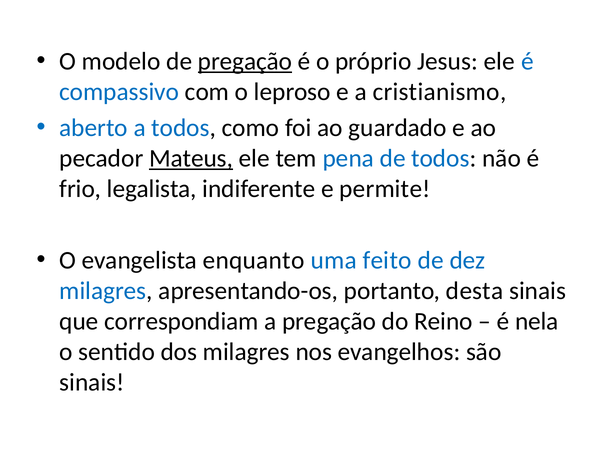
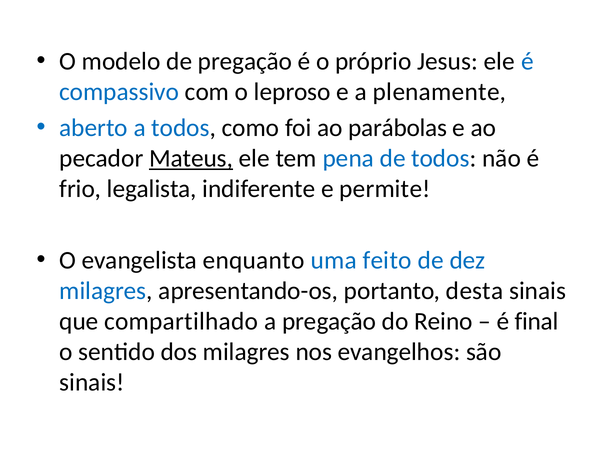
pregação underline: present -> none (245, 61)
cristianismo: cristianismo -> plenamente (440, 92)
guardado: guardado -> parábolas (398, 128)
correspondiam: correspondiam -> compartilhado (181, 321)
nela: nela -> final (537, 321)
